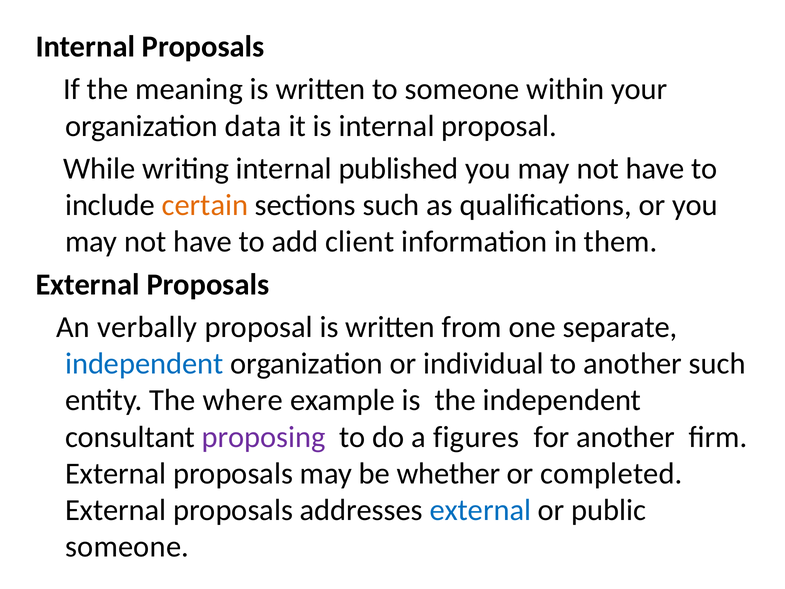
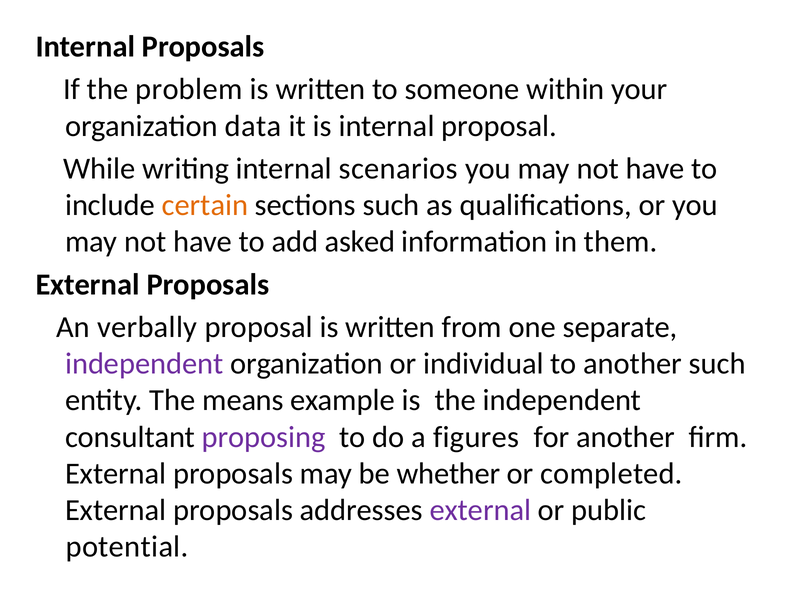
meaning: meaning -> problem (189, 89)
published: published -> scenarios (398, 169)
client: client -> asked (360, 242)
independent colour: blue -> purple (144, 364)
where: where -> means (243, 400)
external colour: blue -> purple (480, 510)
someone: someone -> potential (127, 546)
